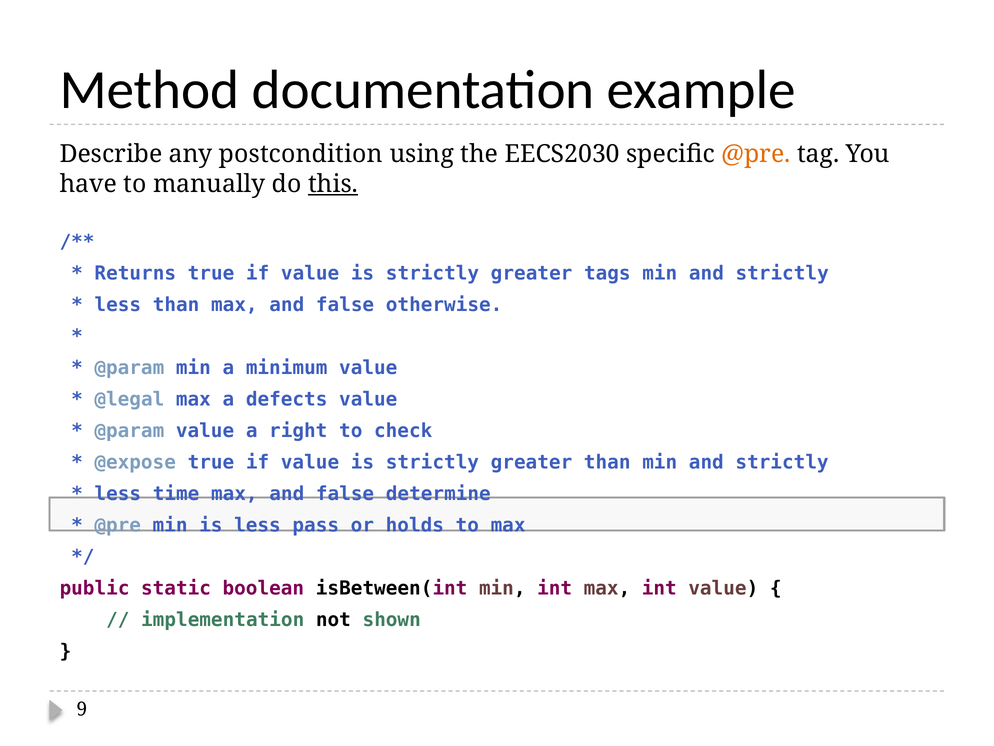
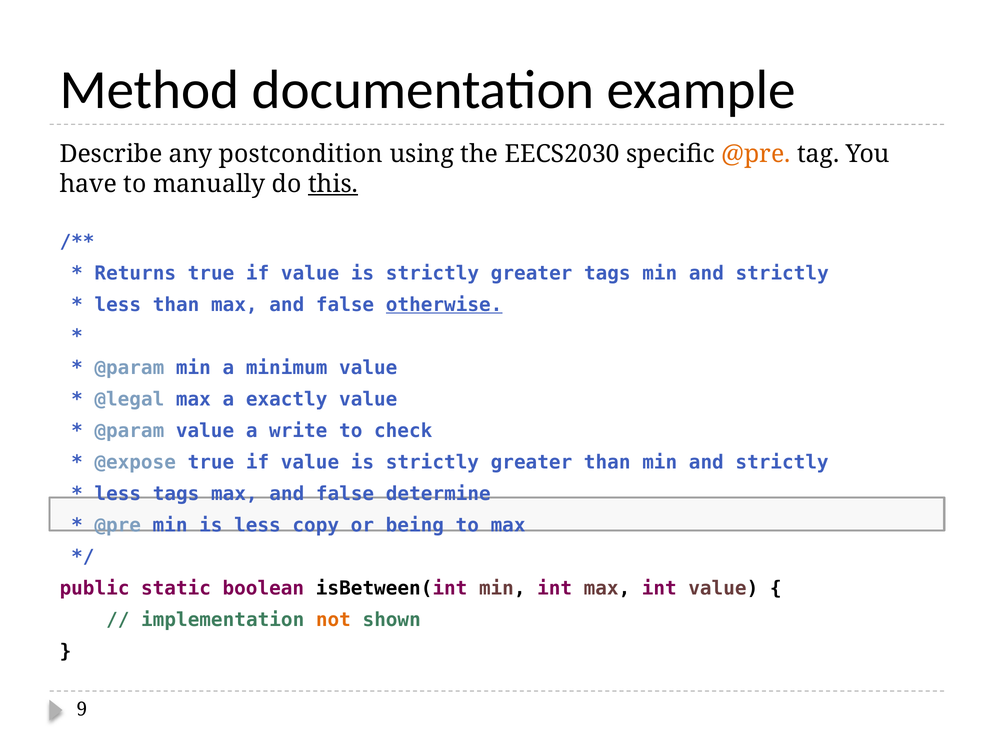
otherwise underline: none -> present (444, 305)
defects: defects -> exactly (287, 399)
right: right -> write (298, 431)
less time: time -> tags (176, 494)
pass: pass -> copy (316, 525)
holds: holds -> being (415, 525)
not colour: black -> orange (333, 620)
